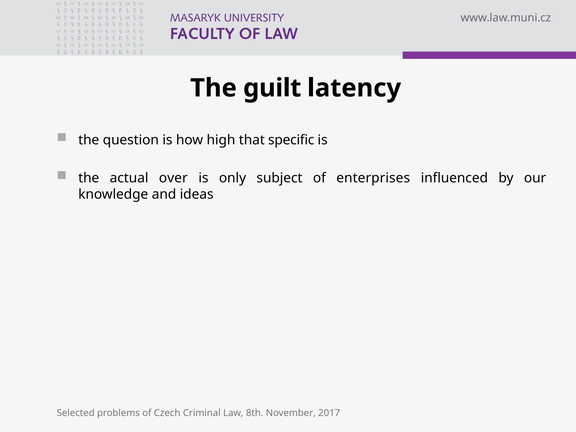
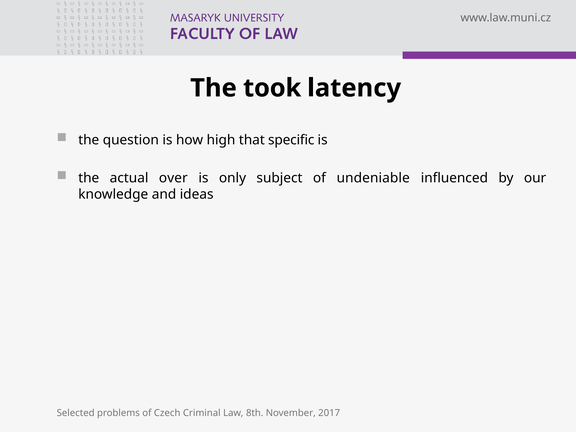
guilt: guilt -> took (272, 88)
enterprises: enterprises -> undeniable (373, 178)
